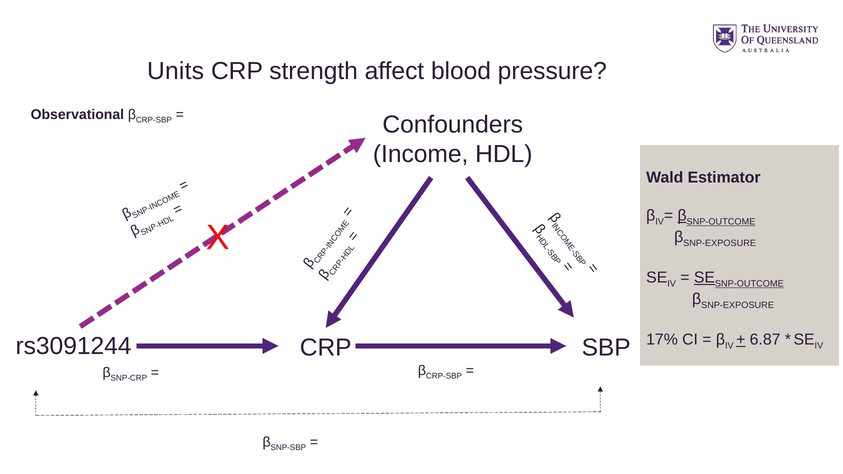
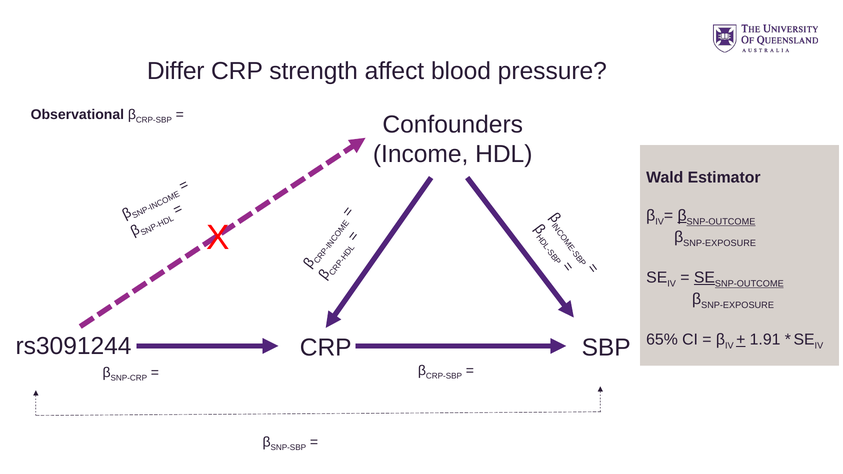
Units: Units -> Differ (176, 71)
17%: 17% -> 65% (662, 340)
6.87: 6.87 -> 1.91 (765, 340)
